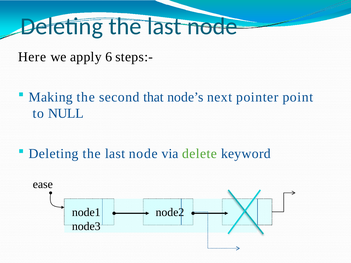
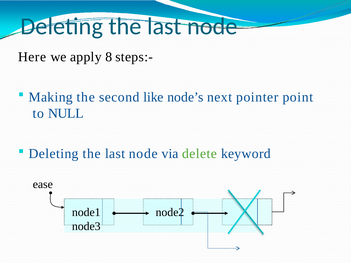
6: 6 -> 8 (109, 57)
that: that -> like (153, 97)
